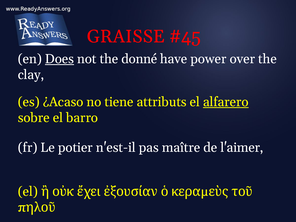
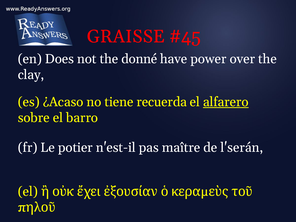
Does underline: present -> none (59, 59)
attributs: attributs -> recuerda (162, 102)
l'aimer: l'aimer -> l'serán (242, 147)
